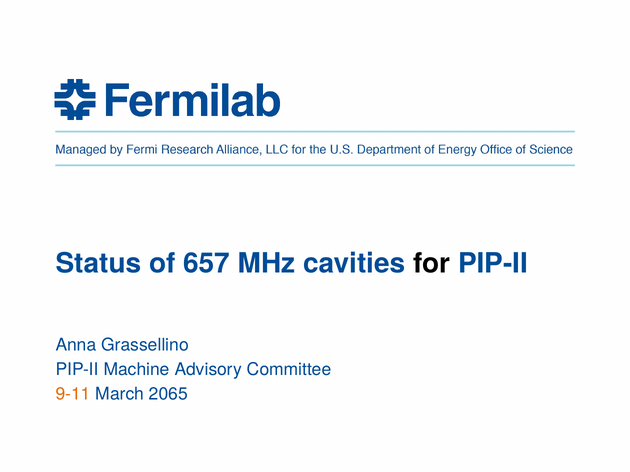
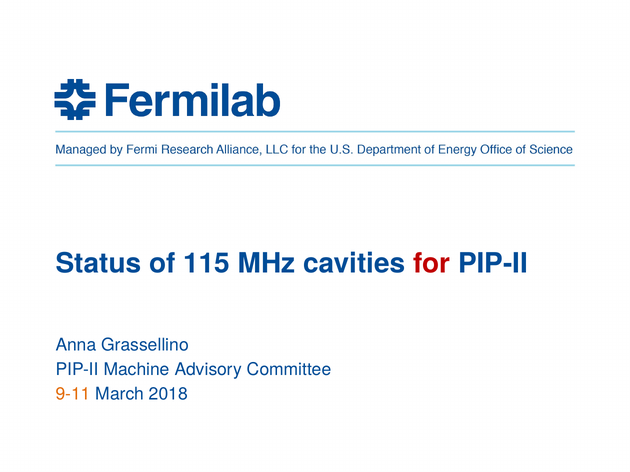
657: 657 -> 115 (207, 264)
for colour: black -> red (432, 264)
2065: 2065 -> 2018 (168, 394)
